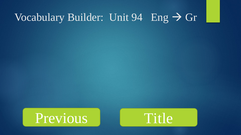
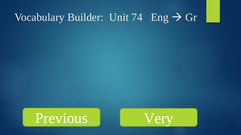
94: 94 -> 74 (137, 17)
Title: Title -> Very (159, 119)
